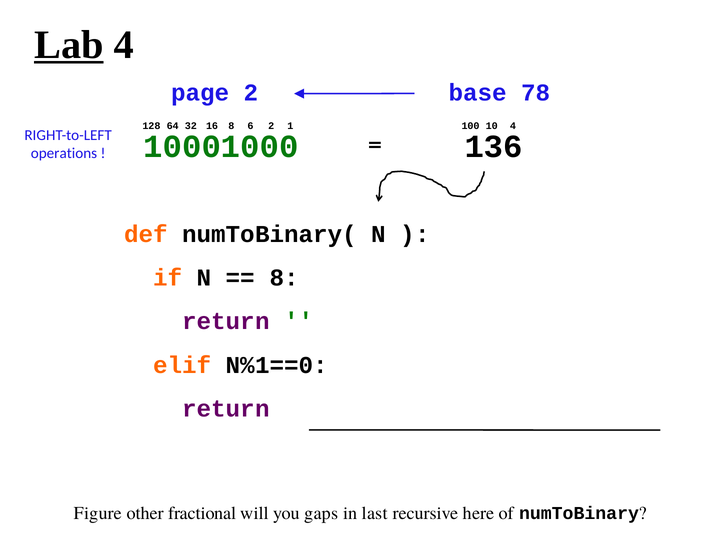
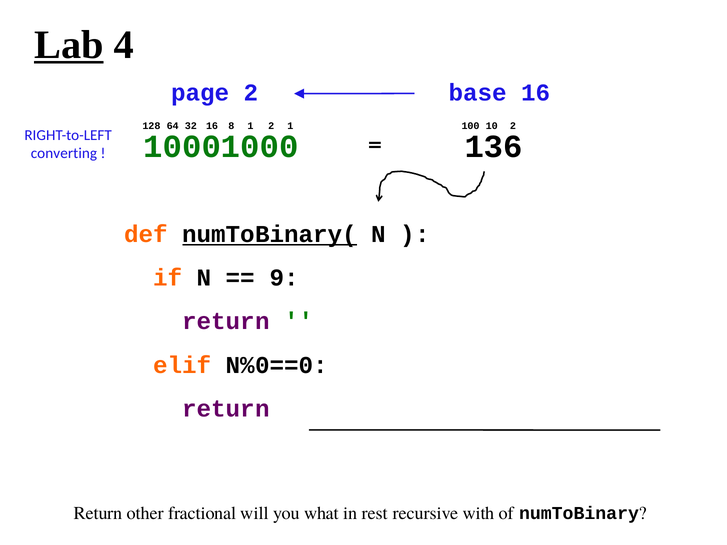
base 78: 78 -> 16 (536, 93)
32 6: 6 -> 1 (250, 126)
100 4: 4 -> 2 (513, 126)
operations: operations -> converting (64, 153)
numToBinary( underline: none -> present (270, 234)
8: 8 -> 9 (284, 278)
N%1==0: N%1==0 -> N%0==0 (277, 365)
Figure: Figure -> Return (98, 513)
gaps: gaps -> what (322, 513)
last: last -> rest (375, 513)
here: here -> with (479, 513)
